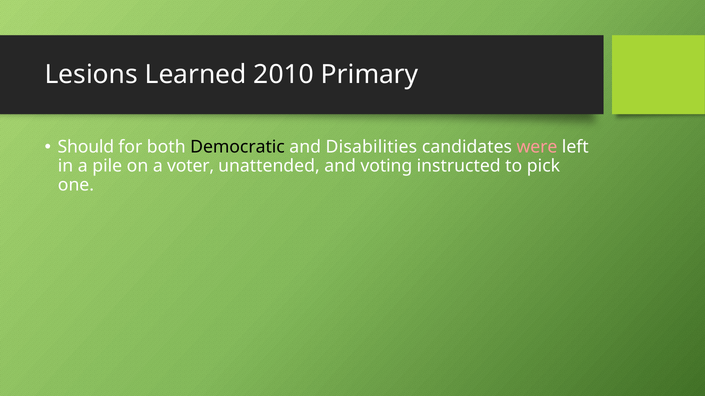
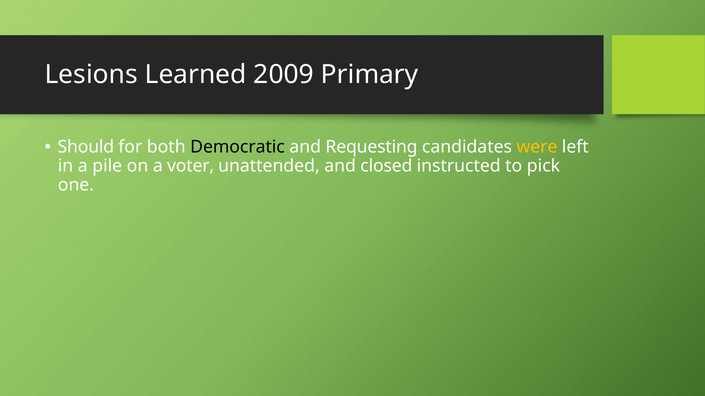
2010: 2010 -> 2009 (284, 75)
Disabilities: Disabilities -> Requesting (372, 147)
were colour: pink -> yellow (537, 147)
voting: voting -> closed (386, 166)
